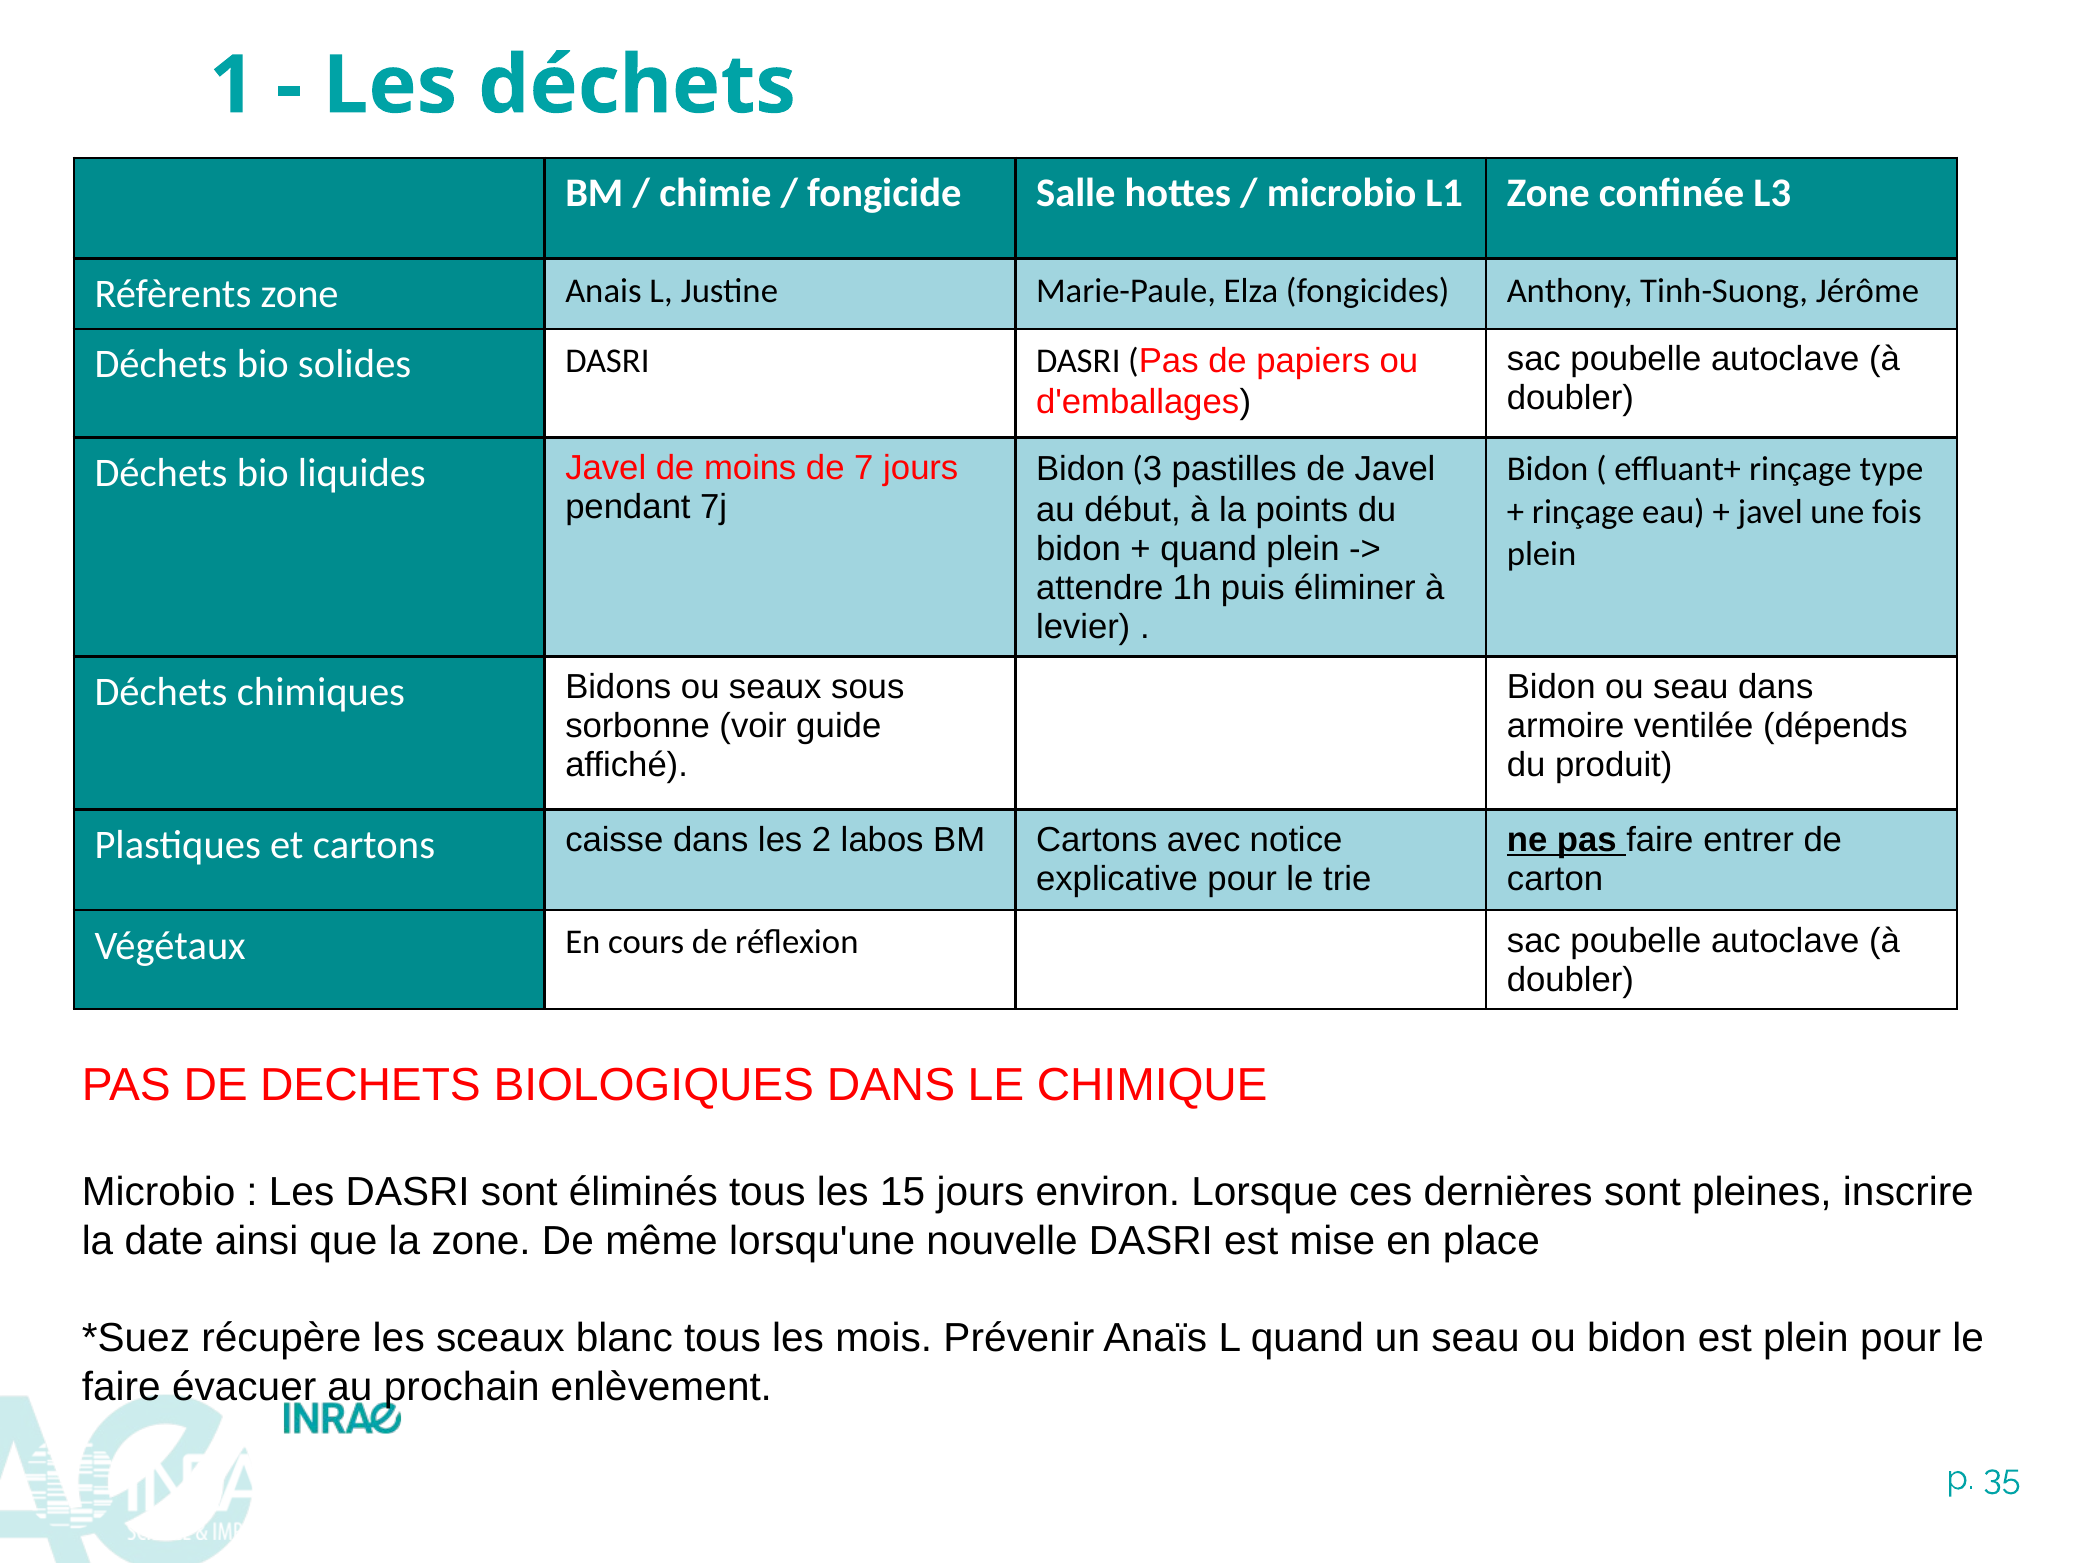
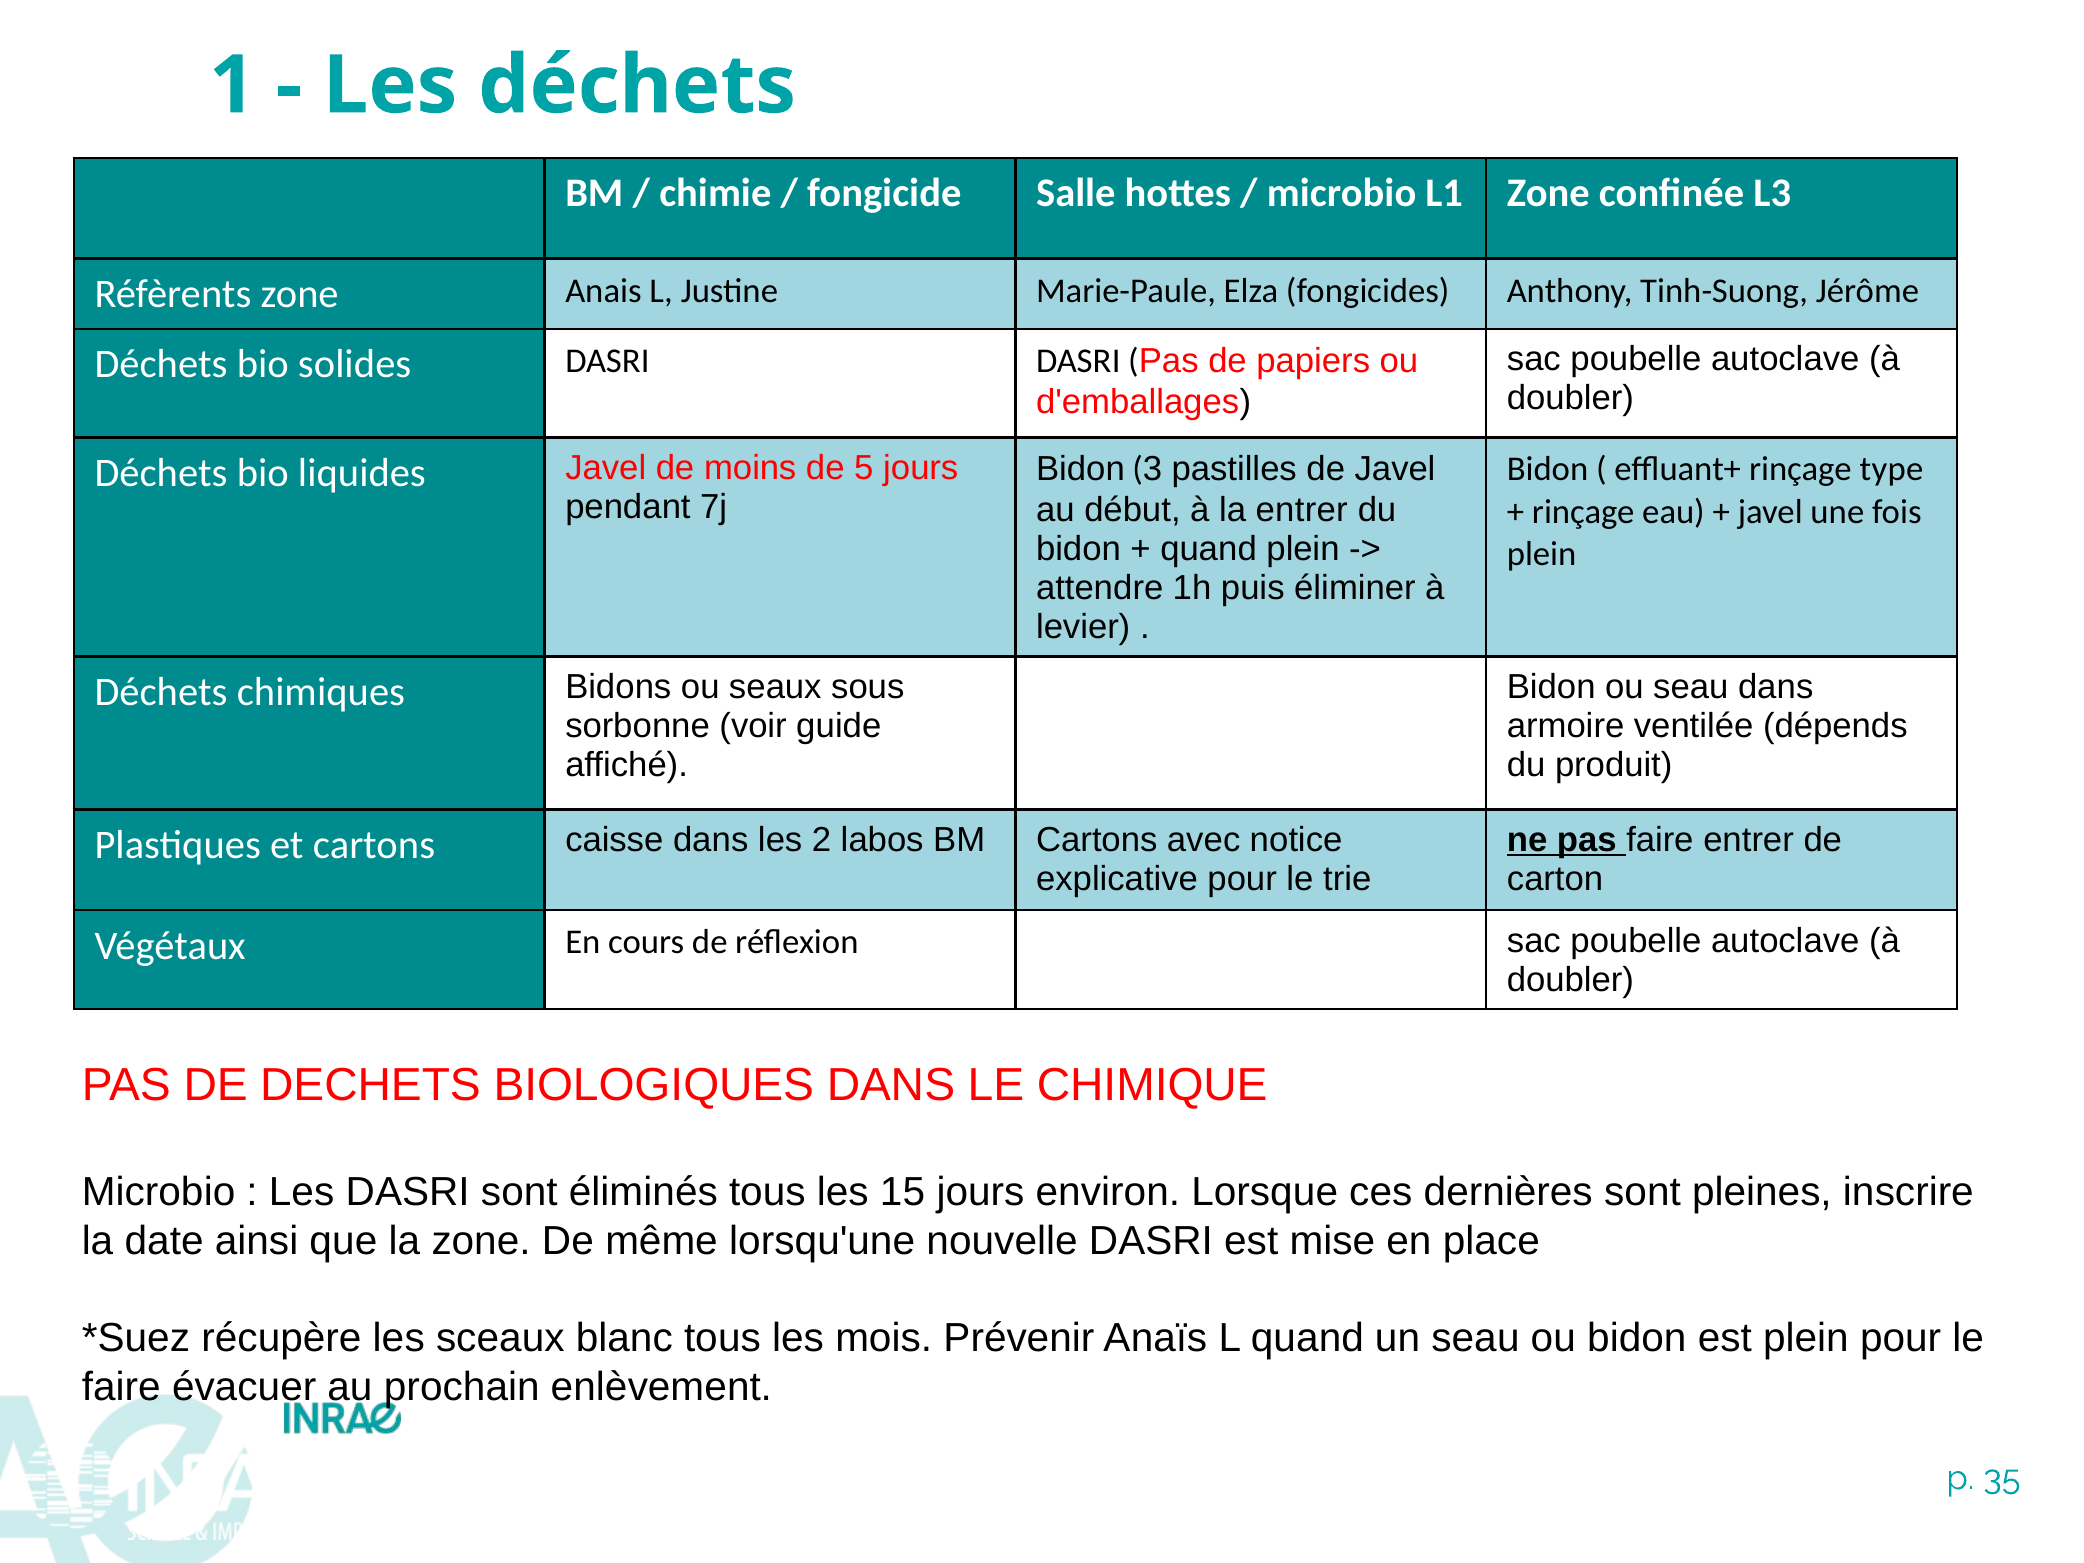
7: 7 -> 5 (864, 468)
la points: points -> entrer (1302, 510)
